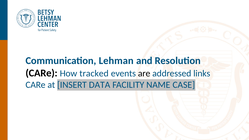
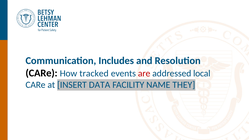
Lehman: Lehman -> Includes (116, 61)
are colour: black -> red (144, 74)
links: links -> local (202, 74)
CASE: CASE -> THEY (184, 85)
